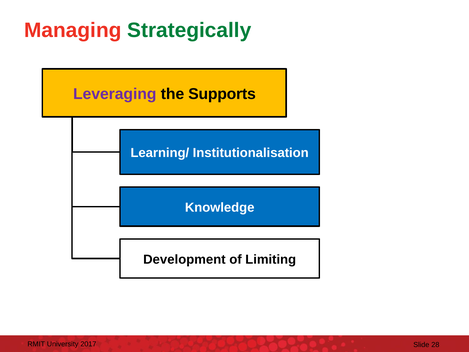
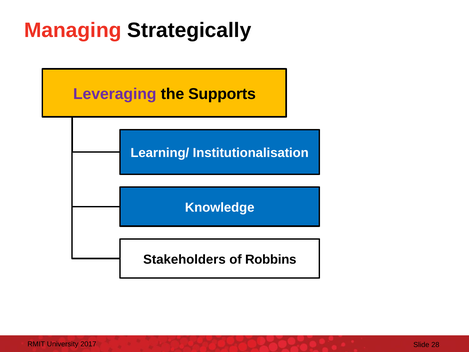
Strategically colour: green -> black (189, 30)
Development: Development -> Stakeholders (184, 259)
Limiting: Limiting -> Robbins (271, 259)
